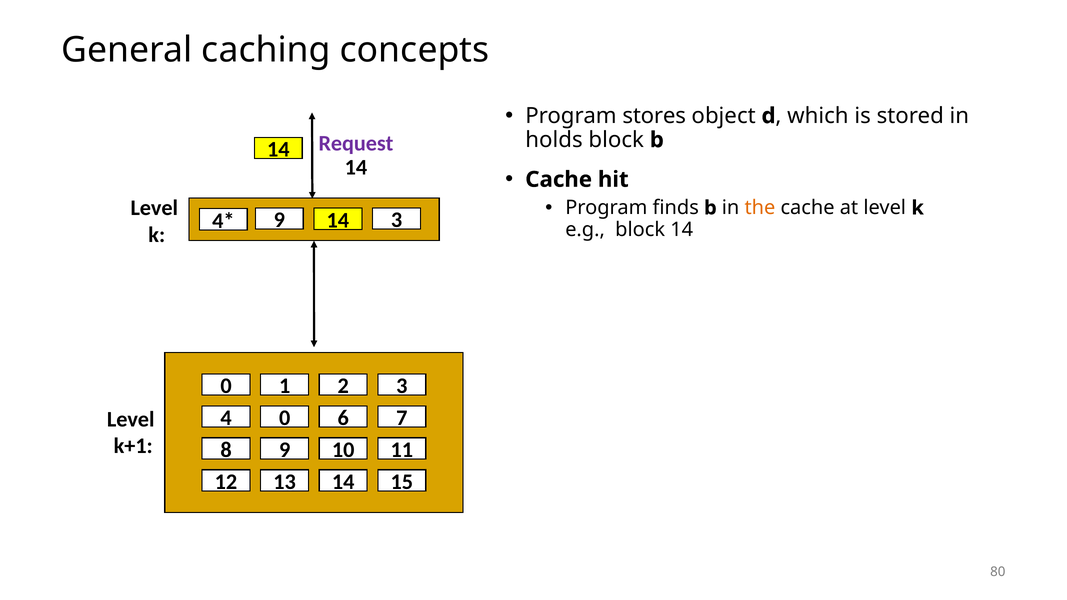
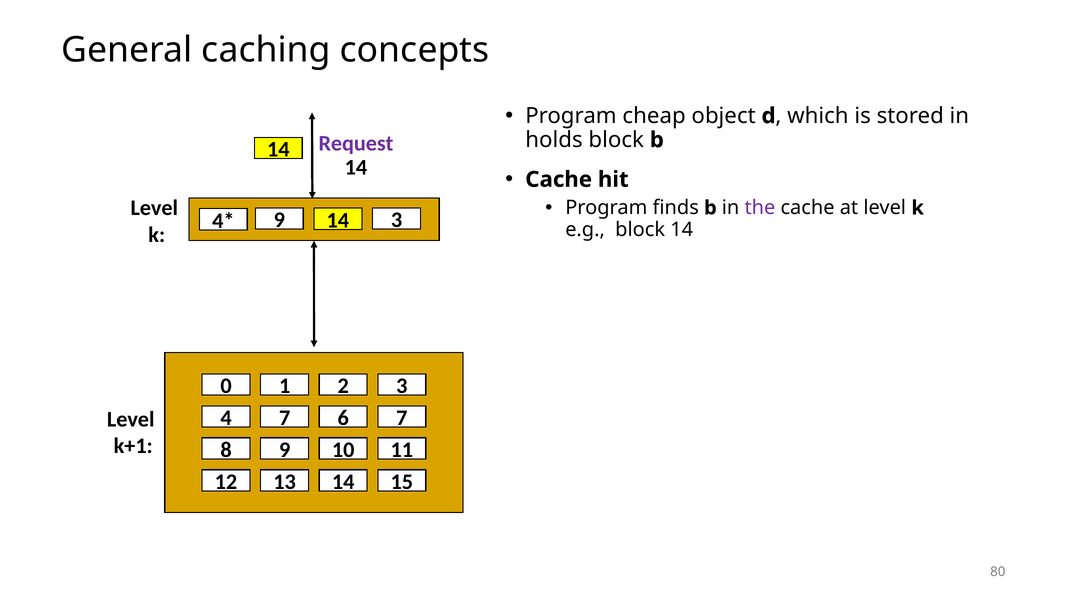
stores: stores -> cheap (654, 116)
the colour: orange -> purple (760, 208)
4 0: 0 -> 7 (285, 418)
